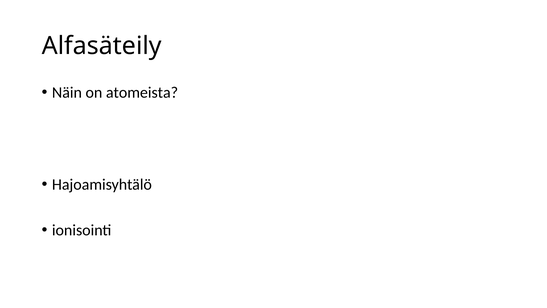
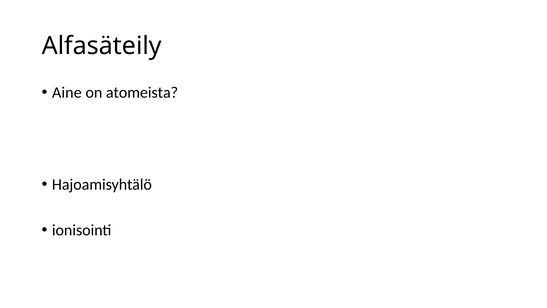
Näin: Näin -> Aine (67, 92)
